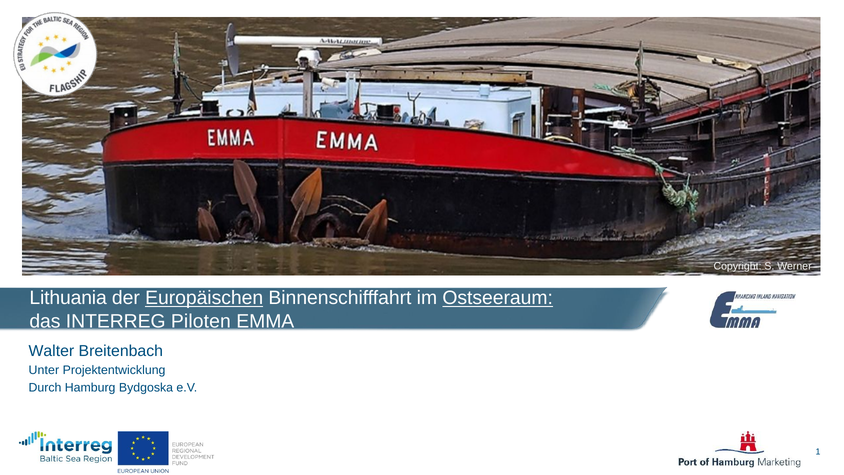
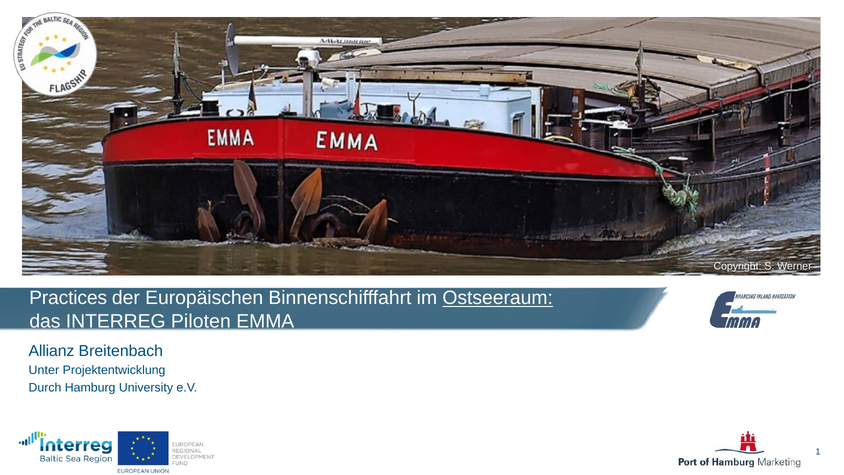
Lithuania: Lithuania -> Practices (68, 298)
Europäischen underline: present -> none (204, 298)
Walter: Walter -> Allianz (51, 351)
Bydgoska: Bydgoska -> University (146, 387)
